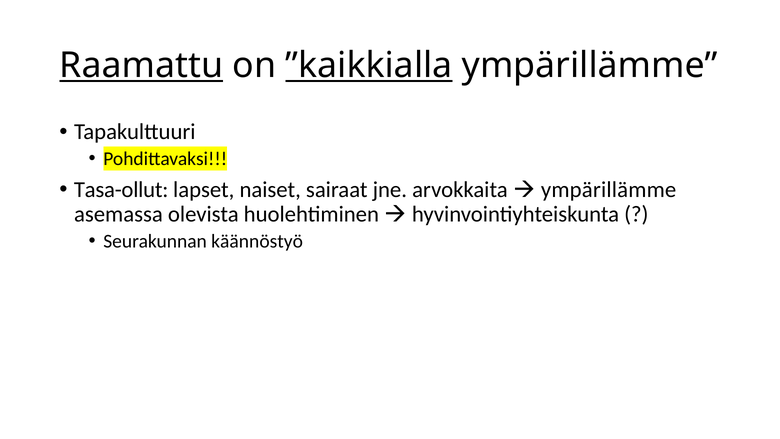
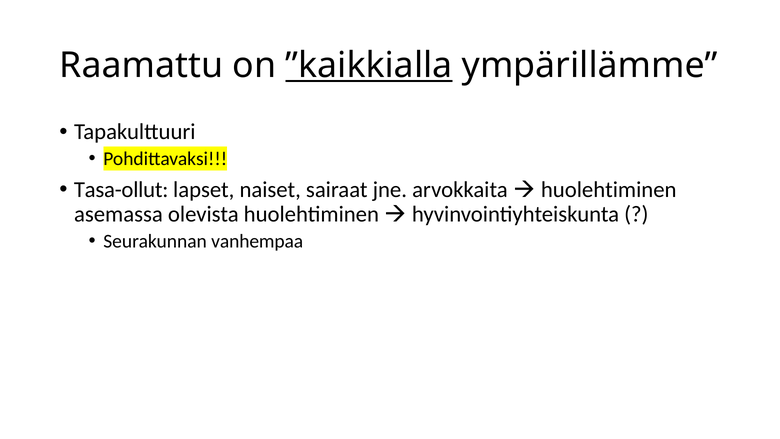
Raamattu underline: present -> none (141, 66)
ympärillämme: ympärillämme -> huolehtiminen (609, 190)
käännöstyö: käännöstyö -> vanhempaa (257, 241)
